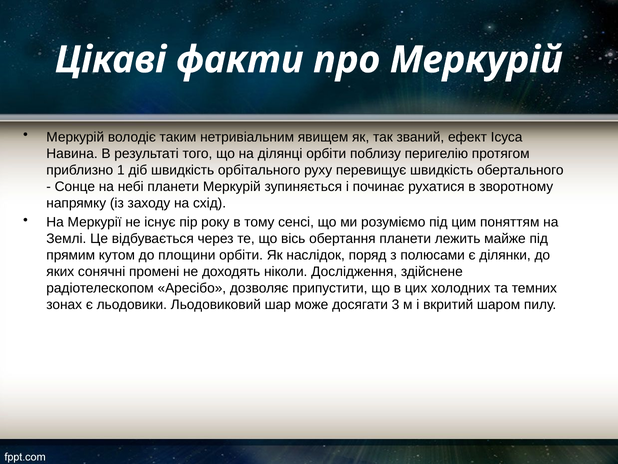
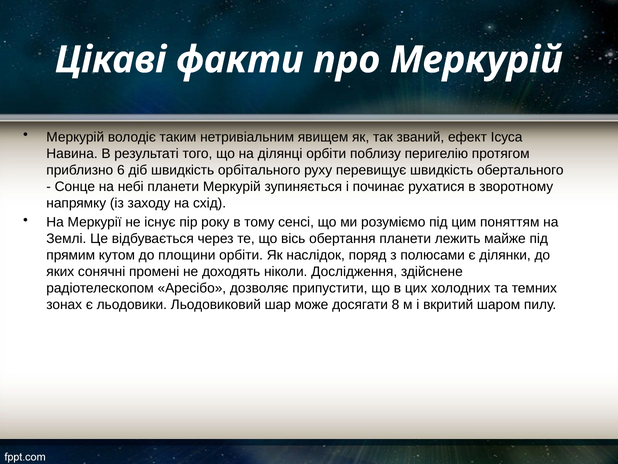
1: 1 -> 6 (121, 170)
3: 3 -> 8 (396, 304)
